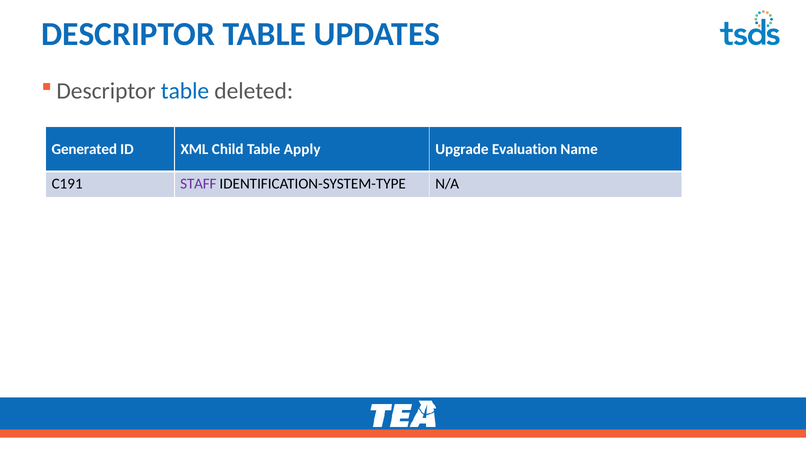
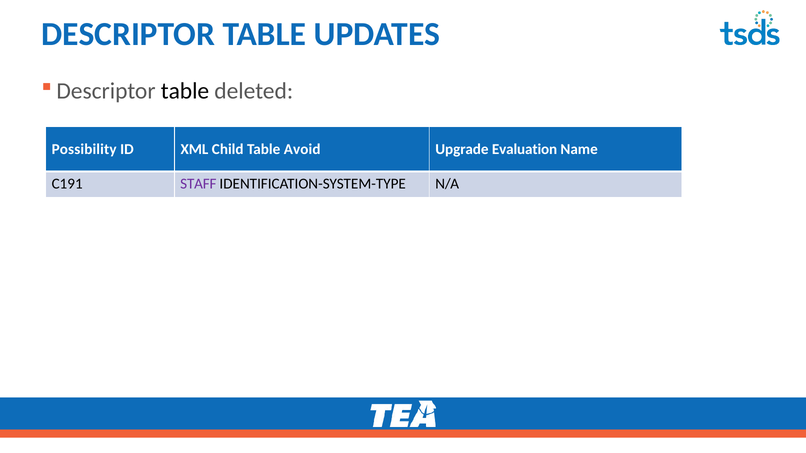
table colour: blue -> black (185, 91)
Generated: Generated -> Possibility (84, 149)
Apply: Apply -> Avoid (302, 149)
